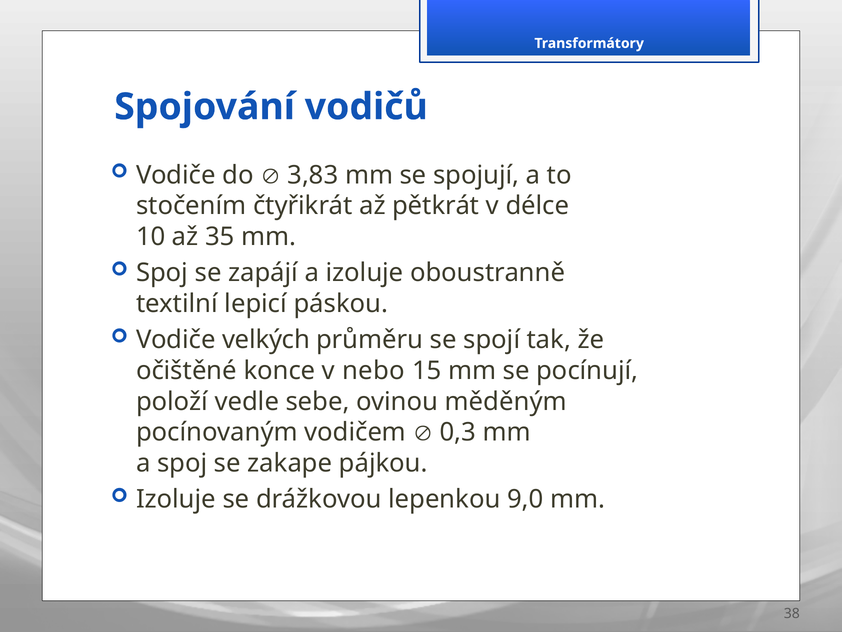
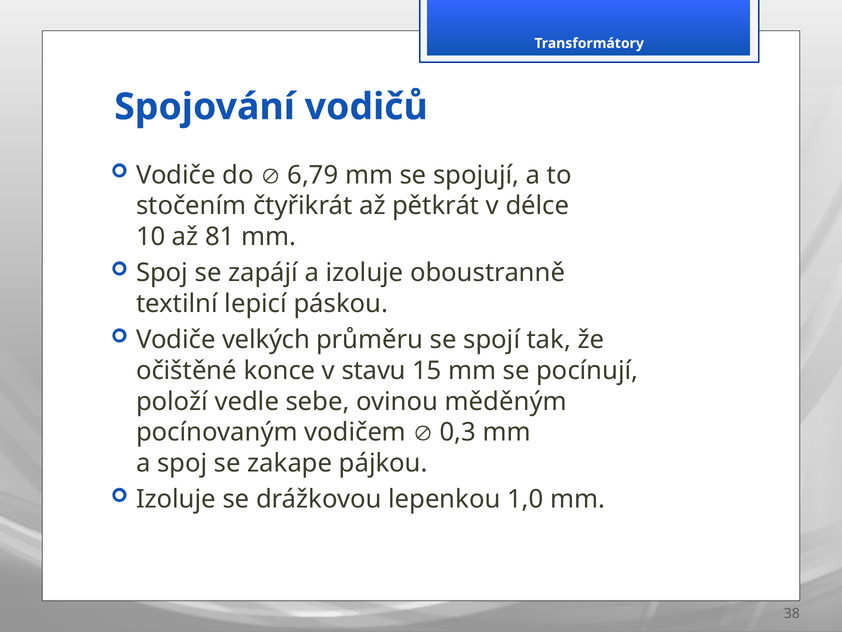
3,83: 3,83 -> 6,79 (313, 175)
35: 35 -> 81 (220, 237)
nebo: nebo -> stavu (374, 370)
9,0: 9,0 -> 1,0 (525, 499)
